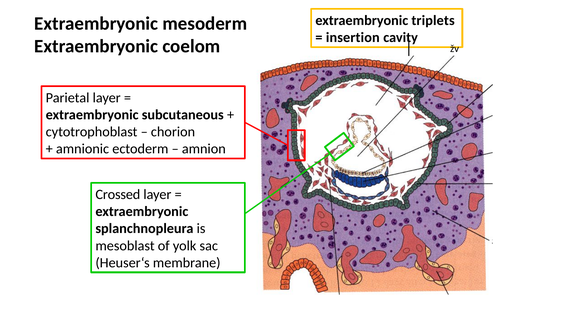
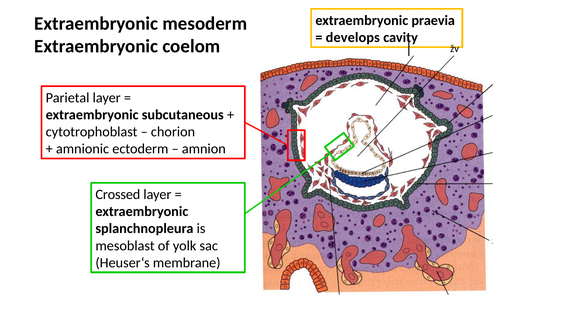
triplets: triplets -> praevia (433, 20)
insertion: insertion -> develops (353, 37)
